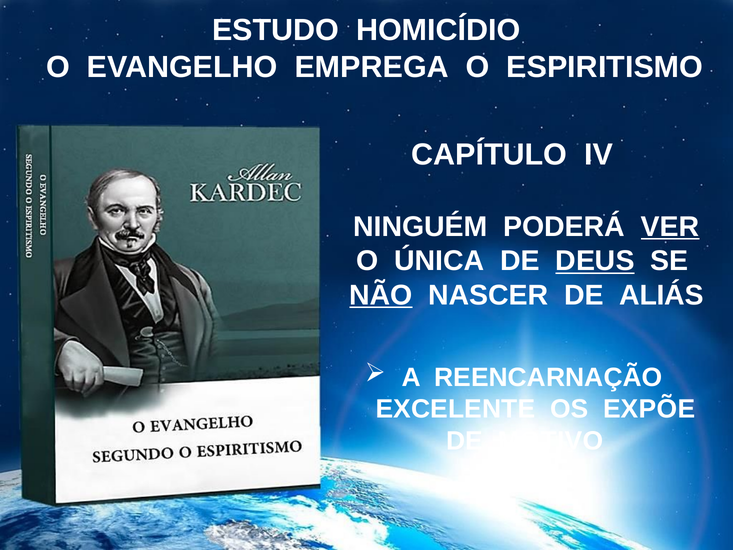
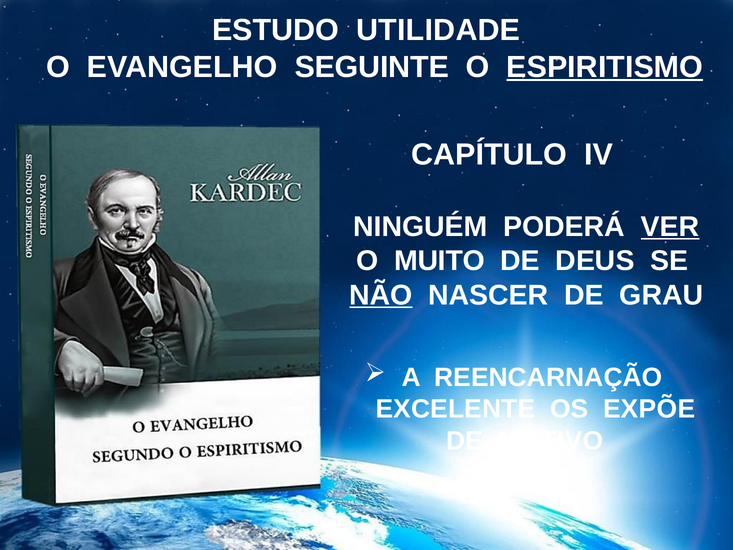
HOMICÍDIO: HOMICÍDIO -> UTILIDADE (438, 30)
EMPREGA: EMPREGA -> SEGUINTE (372, 67)
ESPIRITISMO underline: none -> present (605, 67)
ÚNICA: ÚNICA -> MUITO (439, 261)
DEUS underline: present -> none (595, 261)
ALIÁS: ALIÁS -> GRAU (661, 295)
